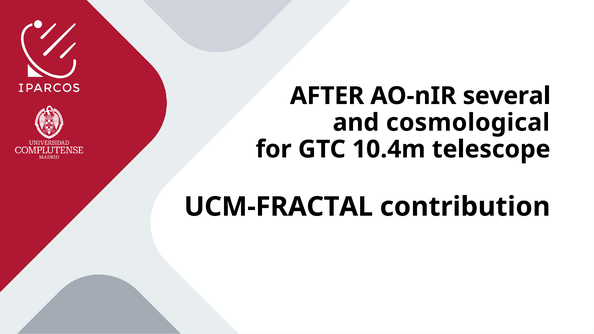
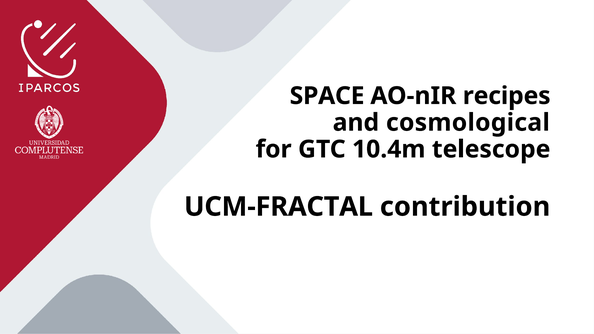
AFTER: AFTER -> SPACE (327, 96)
several: several -> recipes (507, 96)
